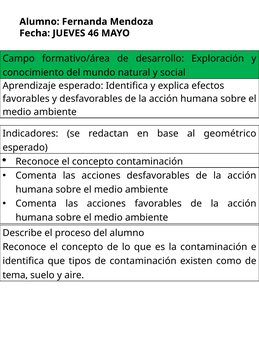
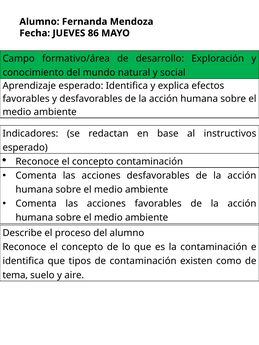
46: 46 -> 86 (93, 33)
geométrico: geométrico -> instructivos (230, 134)
